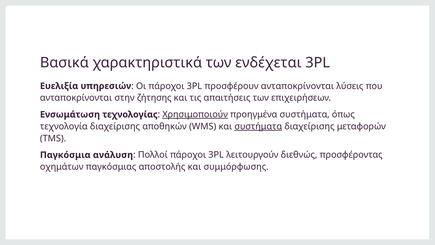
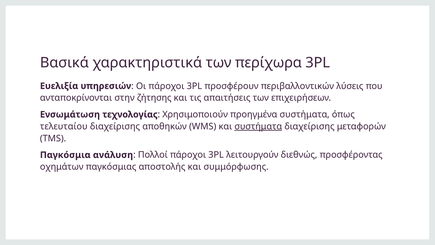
ενδέχεται: ενδέχεται -> περίχωρα (268, 62)
προσφέρουν ανταποκρίνονται: ανταποκρίνονται -> περιβαλλοντικών (297, 86)
Χρησιμοποιούν underline: present -> none (195, 114)
τεχνολογία: τεχνολογία -> τελευταίου (64, 126)
